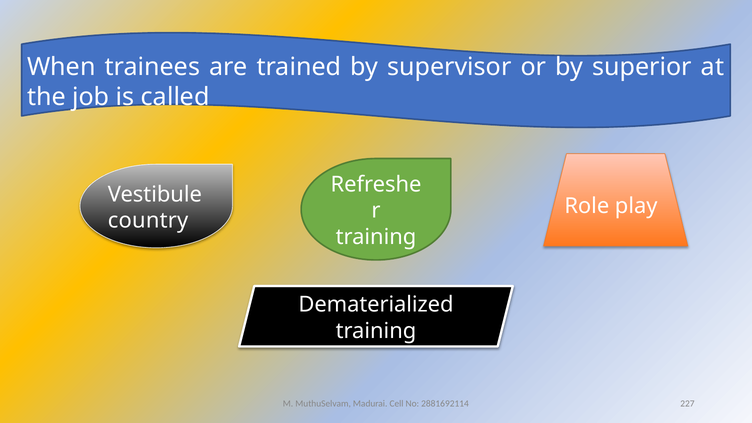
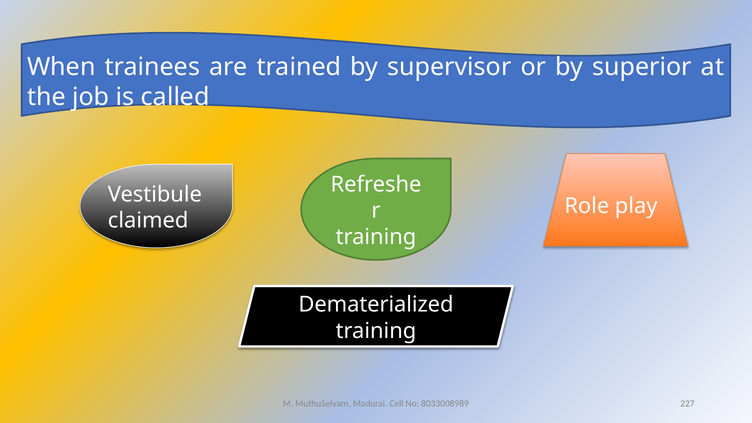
country: country -> claimed (148, 221)
2881692114: 2881692114 -> 8033008989 (445, 404)
